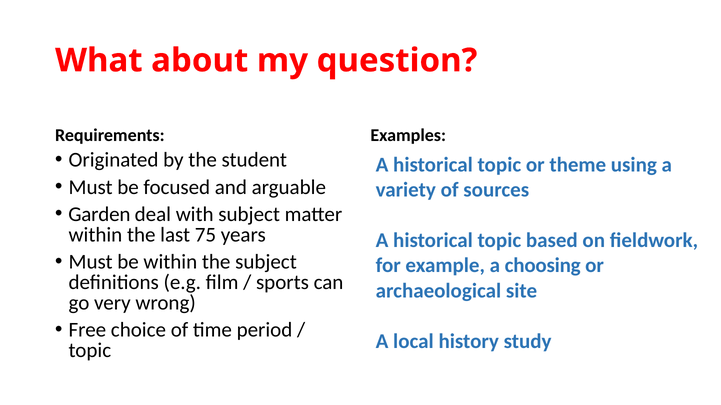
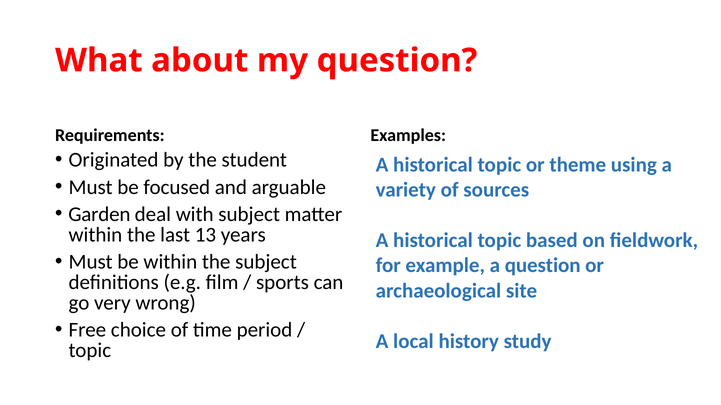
75: 75 -> 13 (205, 235)
a choosing: choosing -> question (543, 266)
